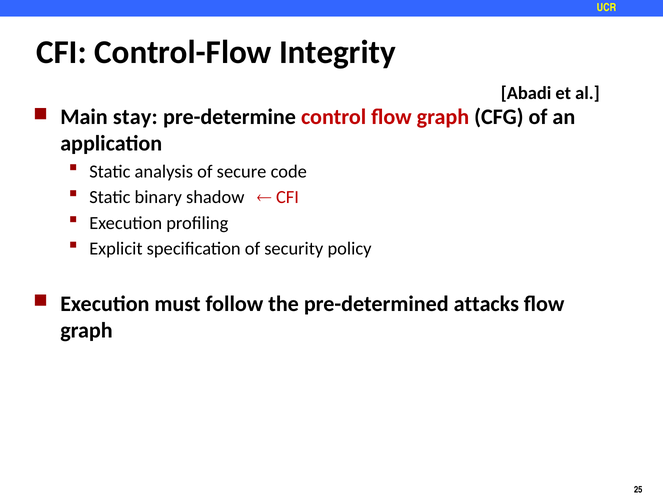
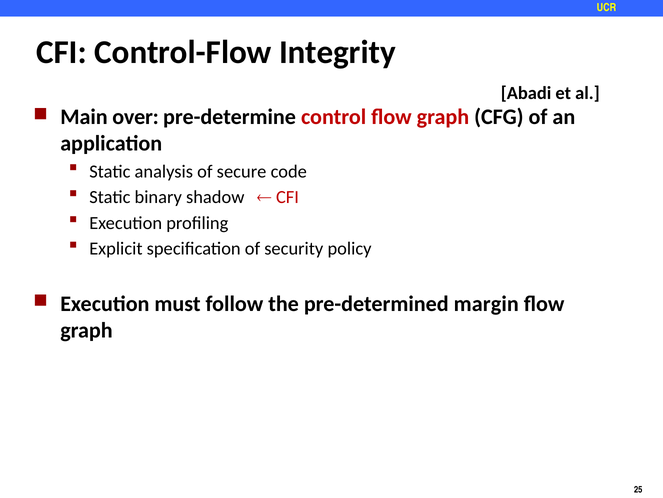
stay: stay -> over (136, 117)
attacks: attacks -> margin (486, 303)
